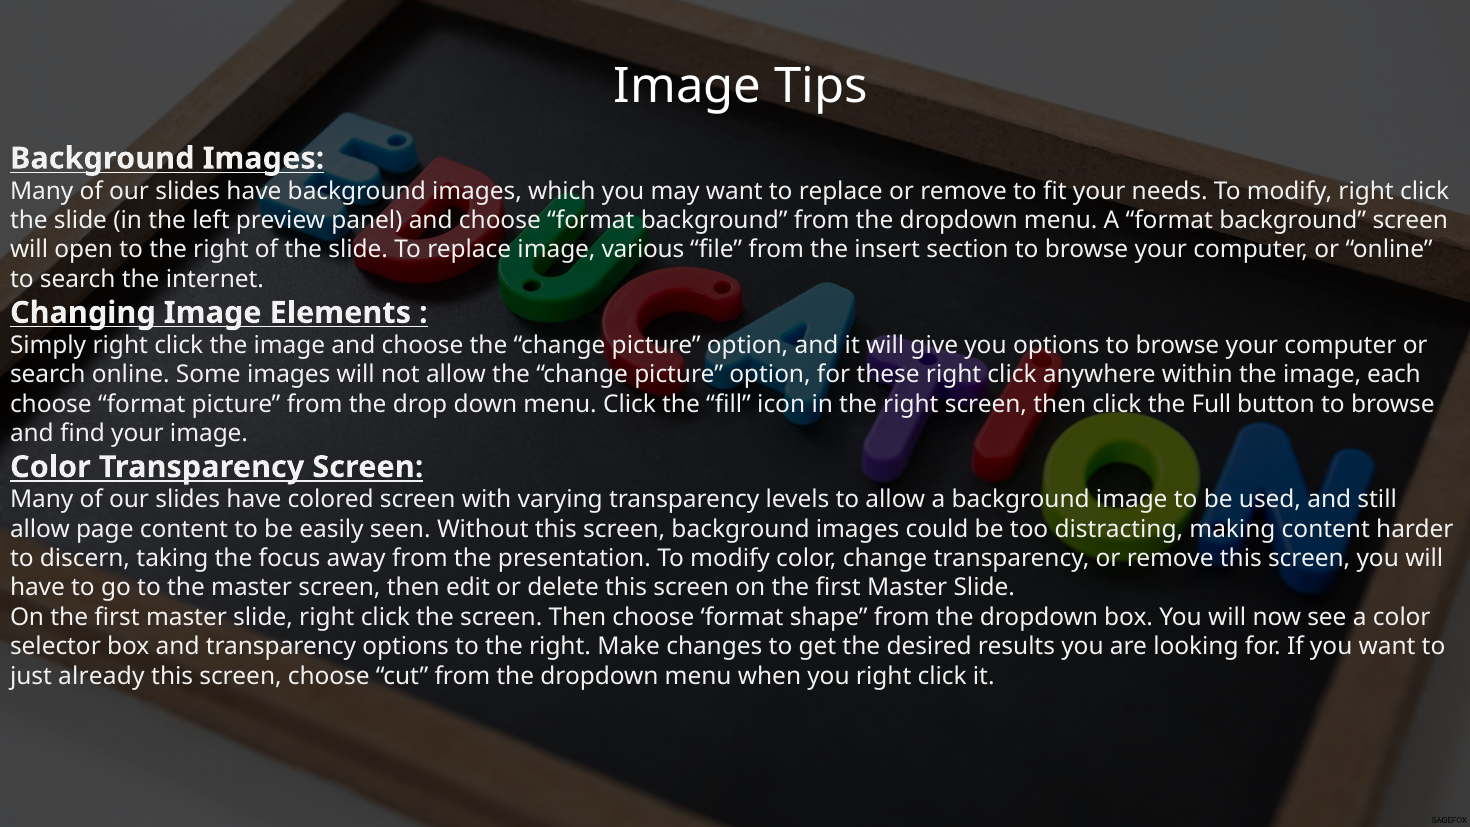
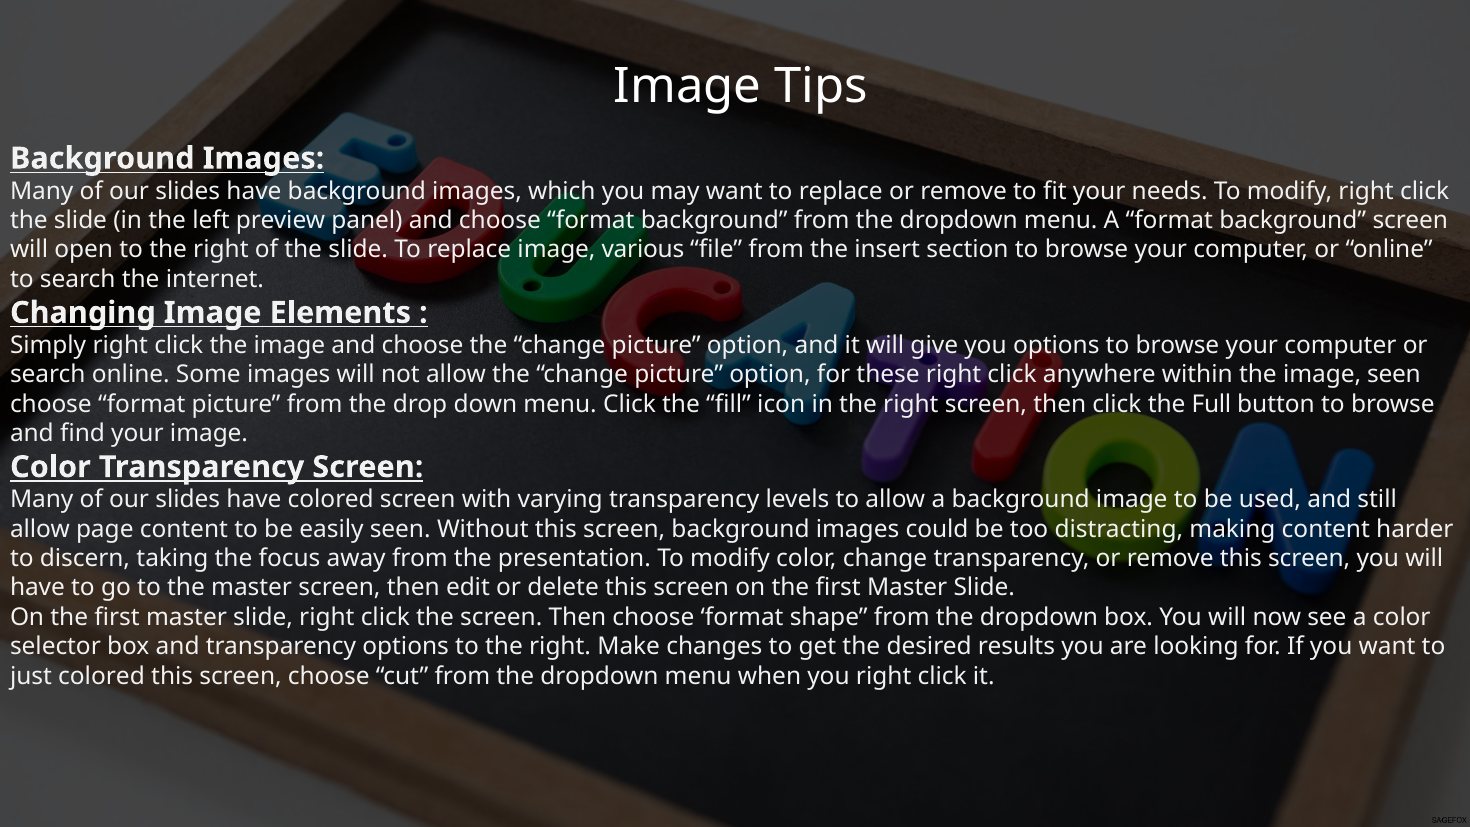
image each: each -> seen (1394, 375)
just already: already -> colored (101, 676)
